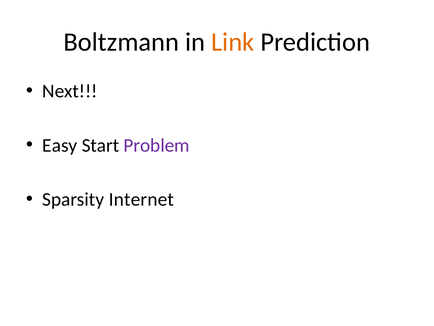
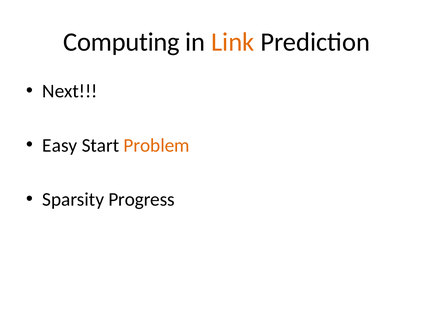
Boltzmann: Boltzmann -> Computing (121, 42)
Problem colour: purple -> orange (157, 145)
Internet: Internet -> Progress (142, 199)
